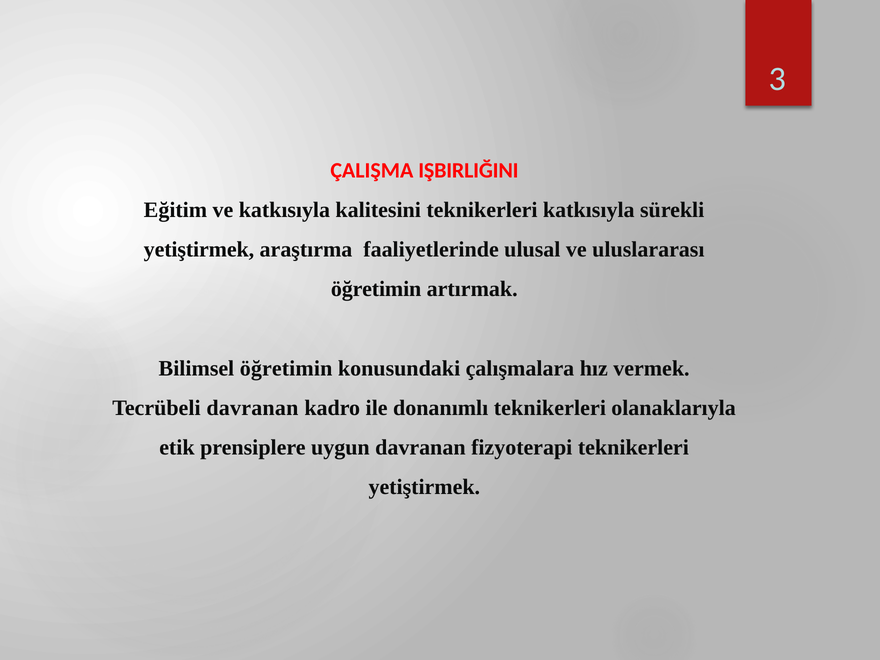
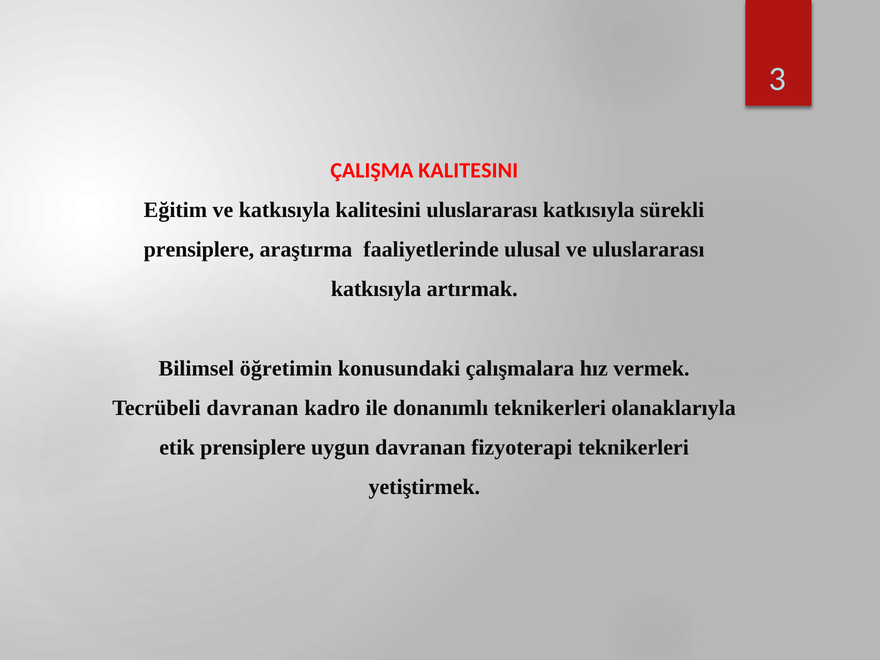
ÇALIŞMA IŞBIRLIĞINI: IŞBIRLIĞINI -> KALITESINI (468, 170)
kalitesini teknikerleri: teknikerleri -> uluslararası (482, 210)
yetiştirmek: yetiştirmek -> prensiplere (199, 249)
öğretimin: öğretimin -> katkısıyla (376, 289)
